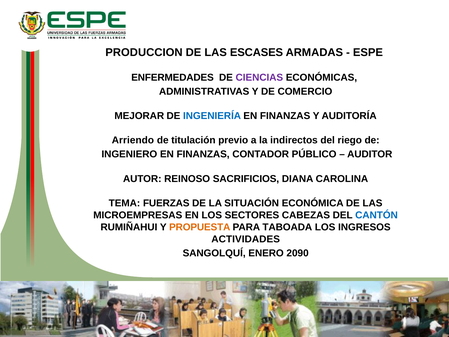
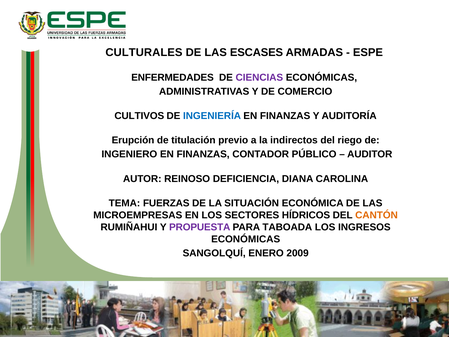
PRODUCCION: PRODUCCION -> CULTURALES (144, 52)
MEJORAR: MEJORAR -> CULTIVOS (139, 116)
Arriendo: Arriendo -> Erupción (133, 140)
SACRIFICIOS: SACRIFICIOS -> DEFICIENCIA (246, 179)
CABEZAS: CABEZAS -> HÍDRICOS (306, 215)
CANTÓN colour: blue -> orange (377, 215)
PROPUESTA colour: orange -> purple (200, 227)
ACTIVIDADES: ACTIVIDADES -> ECONÓMICAS (246, 239)
2090: 2090 -> 2009 (298, 253)
